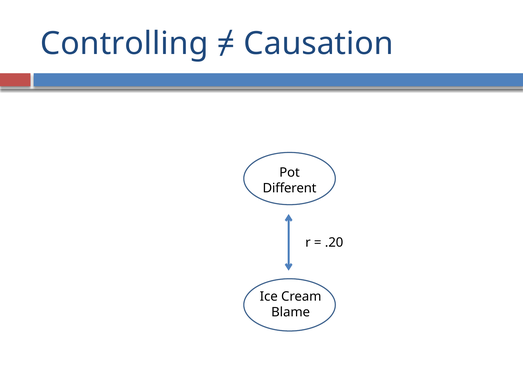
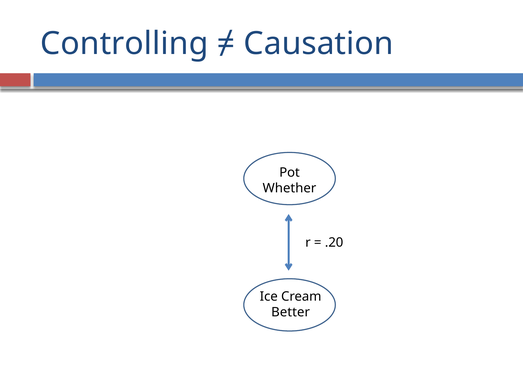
Different: Different -> Whether (289, 188)
Blame: Blame -> Better (291, 313)
